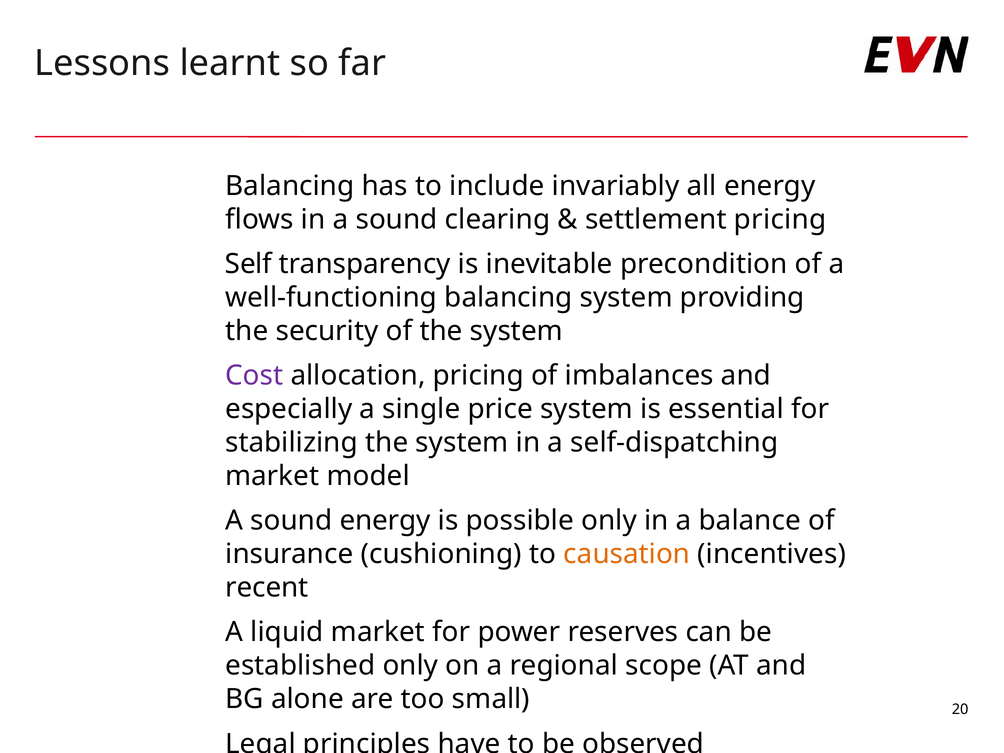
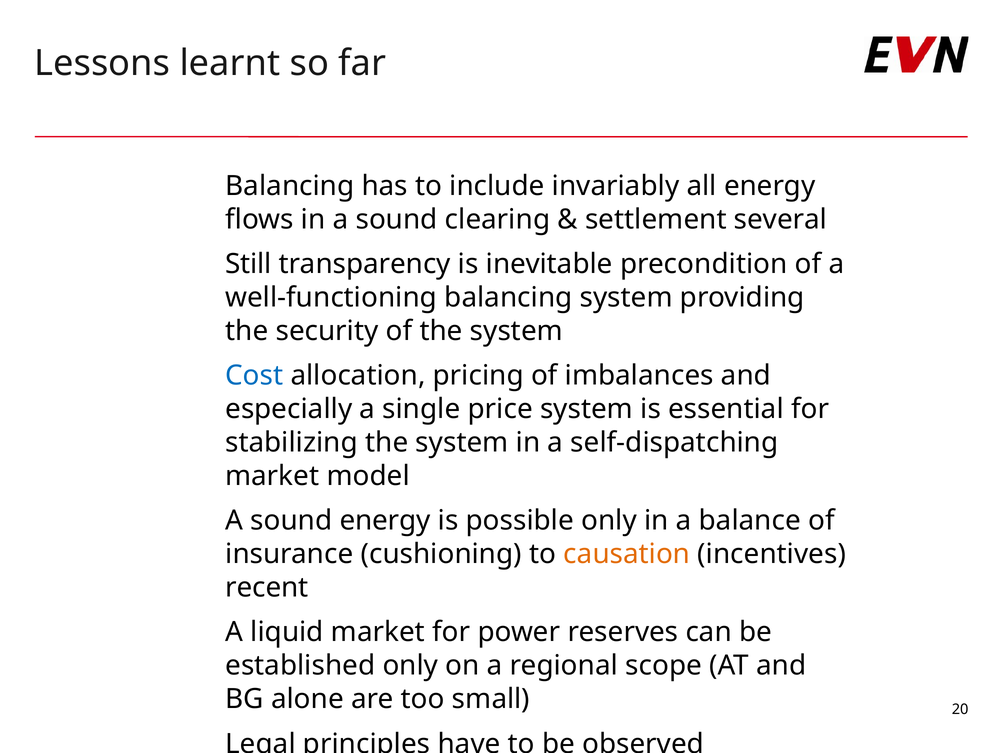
settlement pricing: pricing -> several (780, 219)
Self: Self -> Still (248, 264)
Cost colour: purple -> blue (254, 376)
